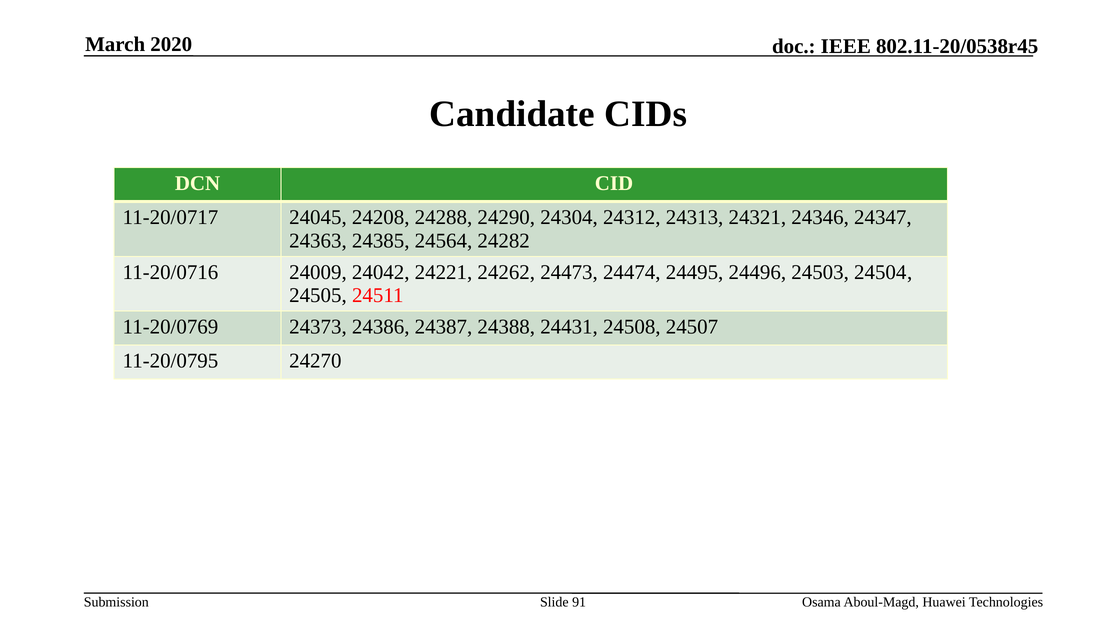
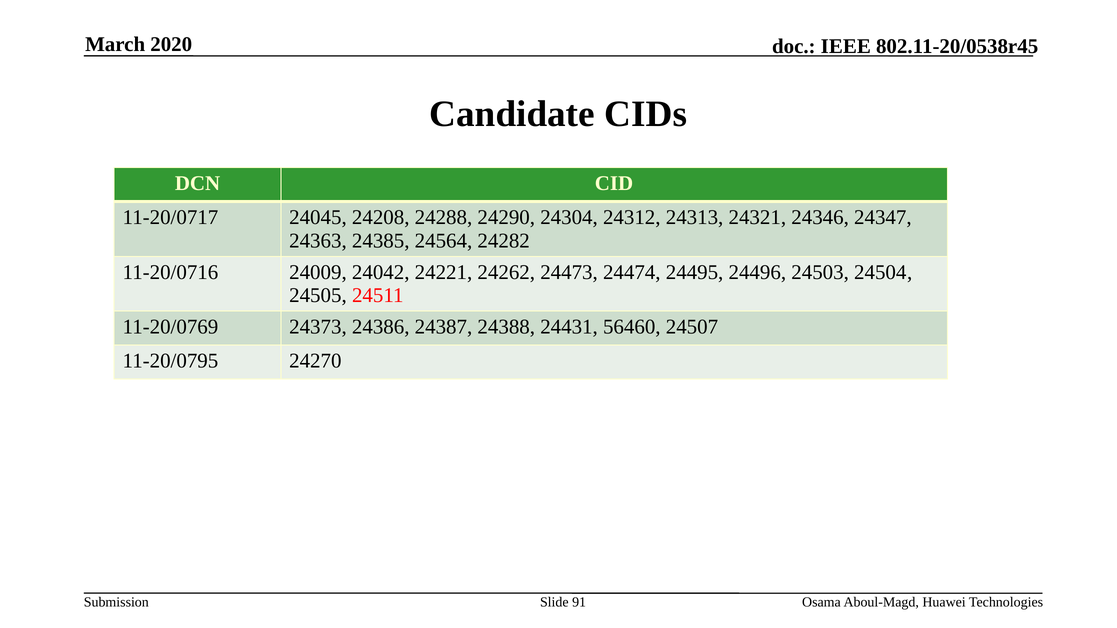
24508: 24508 -> 56460 (632, 327)
